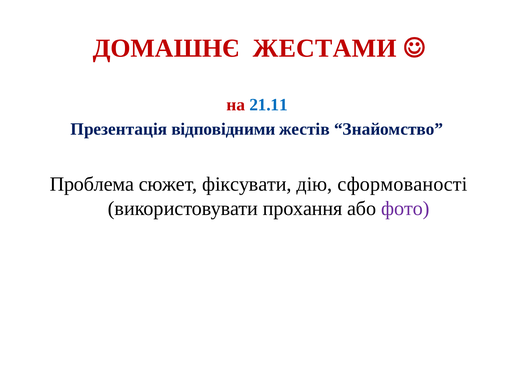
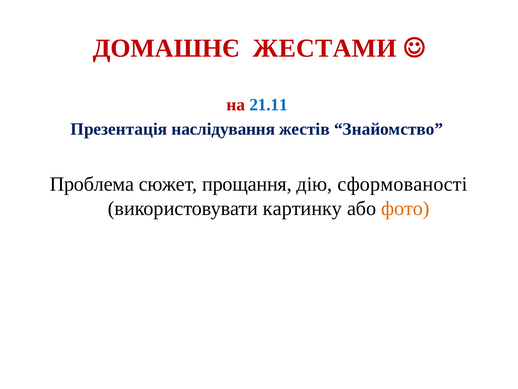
відповідними: відповідними -> наслідування (223, 129)
фіксувати: фіксувати -> прощання (247, 184)
прохання: прохання -> картинку (303, 208)
фото colour: purple -> orange (405, 208)
